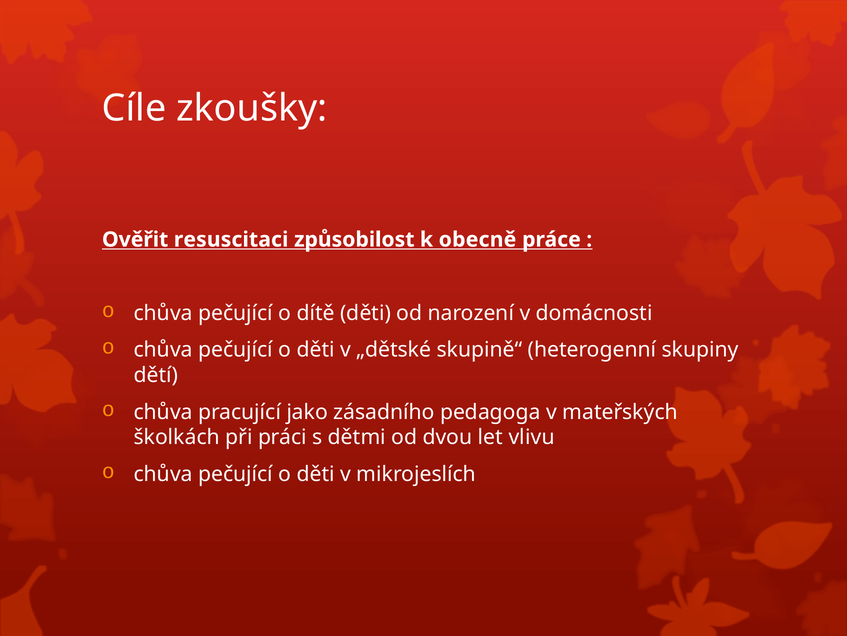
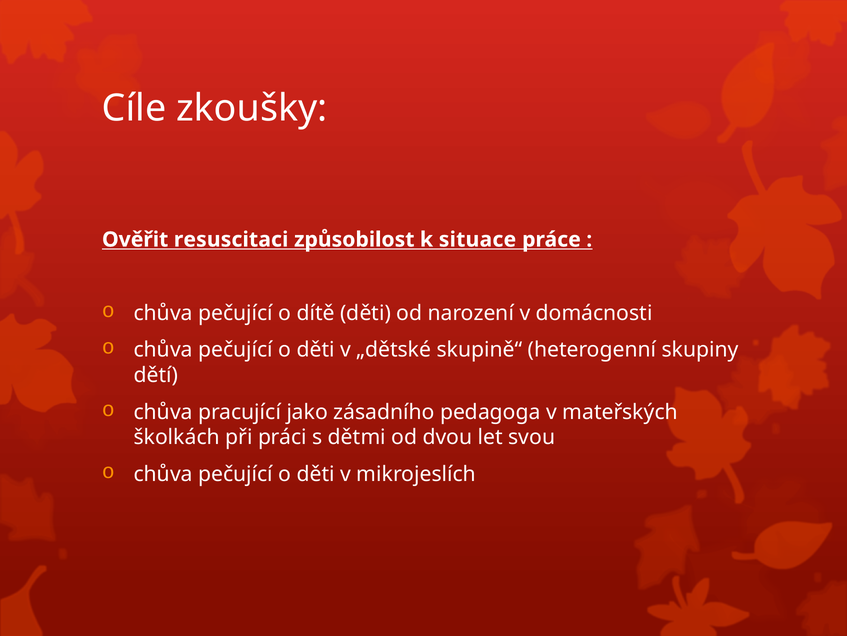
obecně: obecně -> situace (477, 239)
vlivu: vlivu -> svou (532, 437)
